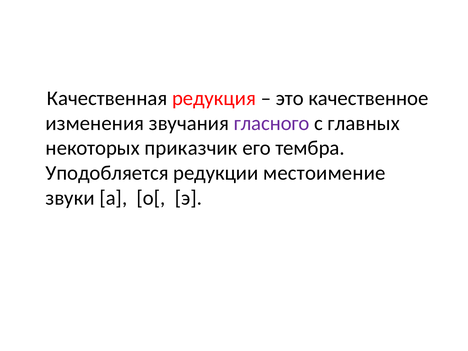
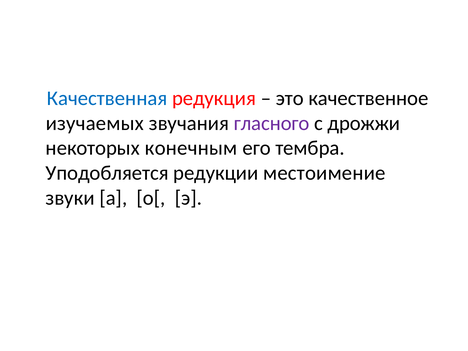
Качественная colour: black -> blue (107, 98)
изменения: изменения -> изучаемых (95, 123)
главных: главных -> дрожжи (364, 123)
приказчик: приказчик -> конечным (191, 148)
